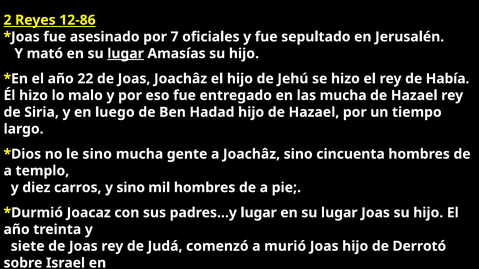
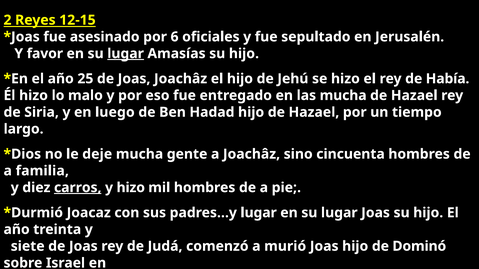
12-86: 12-86 -> 12-15 (77, 20)
7: 7 -> 6 (175, 37)
mató: mató -> favor (45, 54)
22: 22 -> 25 (85, 79)
le sino: sino -> deje (97, 154)
templo: templo -> familia (42, 171)
carros underline: none -> present (78, 188)
y sino: sino -> hizo (131, 188)
Derrotó: Derrotó -> Dominó (419, 247)
